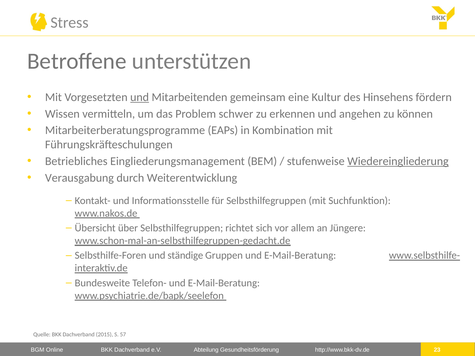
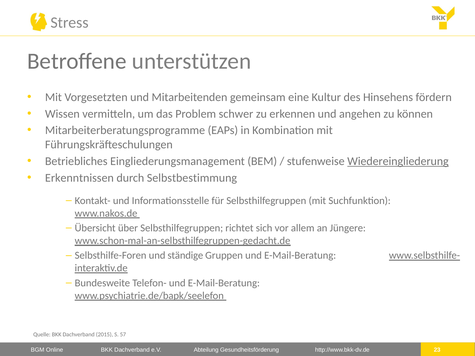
und underline: present -> none (140, 97)
Verausgabung: Verausgabung -> Erkenntnissen (79, 178)
Weiterentwicklung: Weiterentwicklung -> Selbstbestimmung (192, 178)
